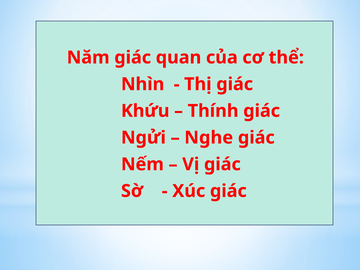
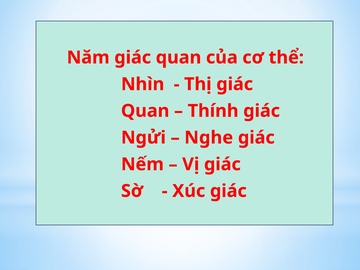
Khứu: Khứu -> Quan (145, 111)
